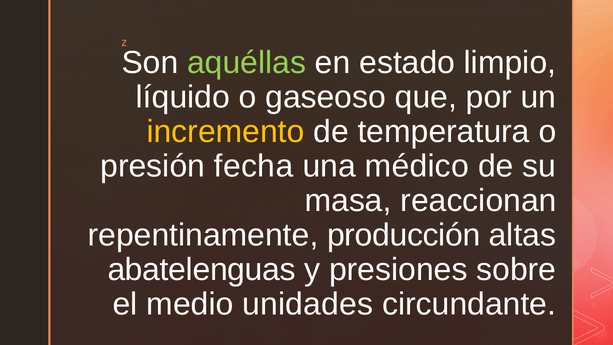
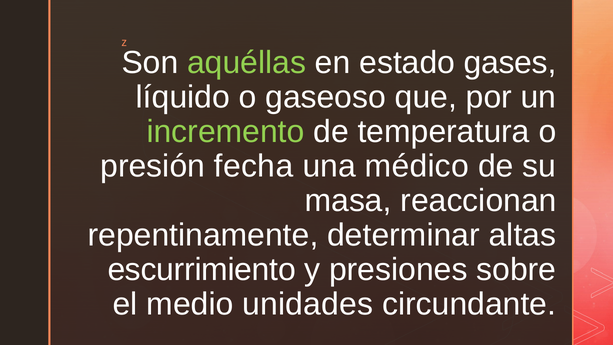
limpio: limpio -> gases (510, 63)
incremento colour: yellow -> light green (226, 132)
producción: producción -> determinar (404, 235)
abatelenguas: abatelenguas -> escurrimiento (202, 270)
